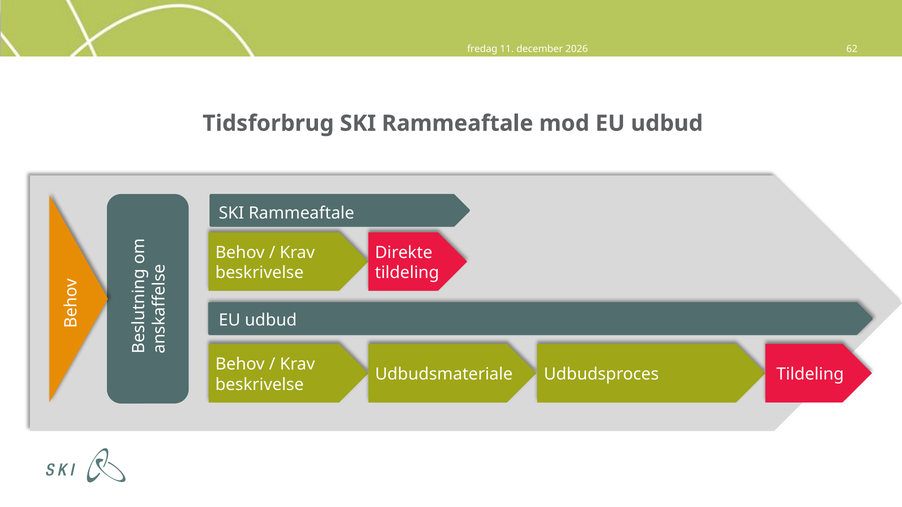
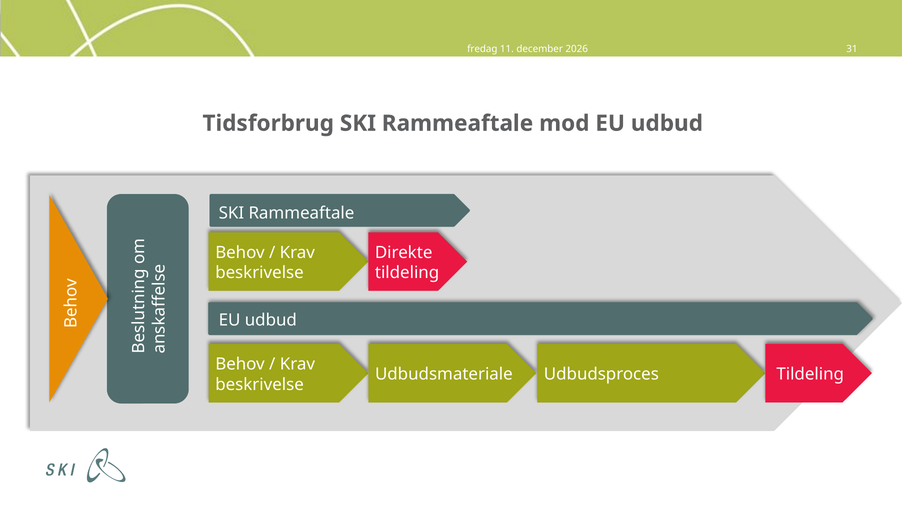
62: 62 -> 31 (852, 49)
